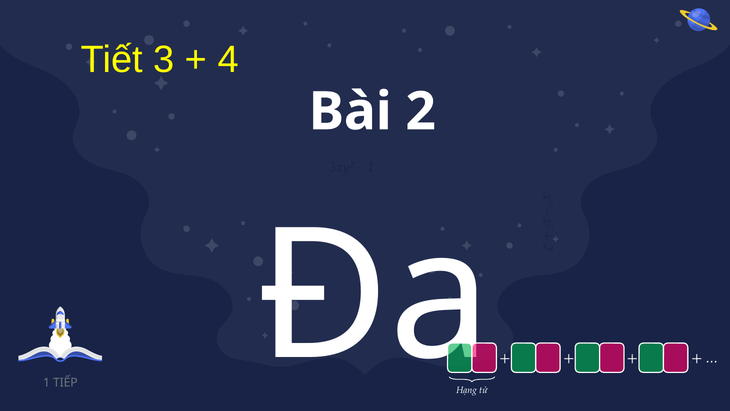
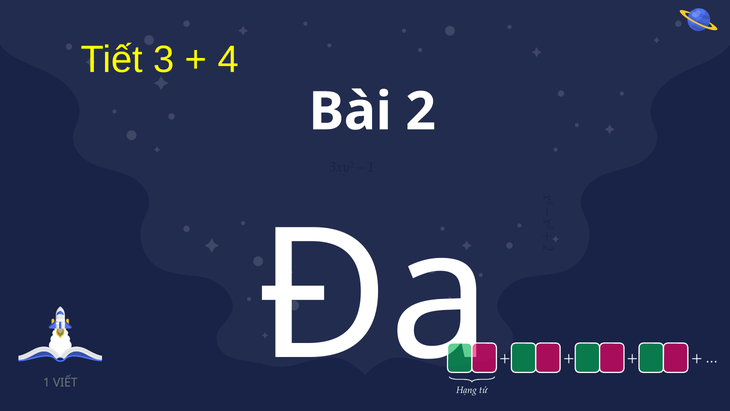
TIẾP: TIẾP -> VIẾT (65, 383)
